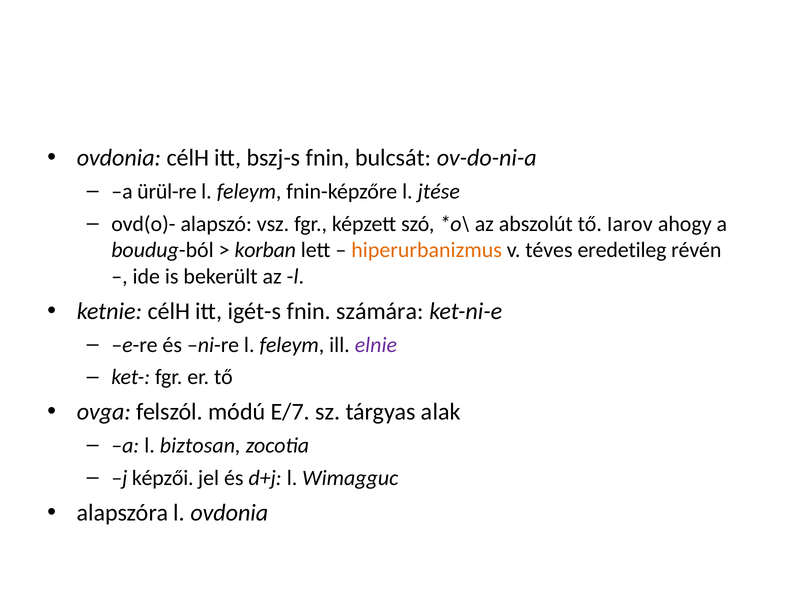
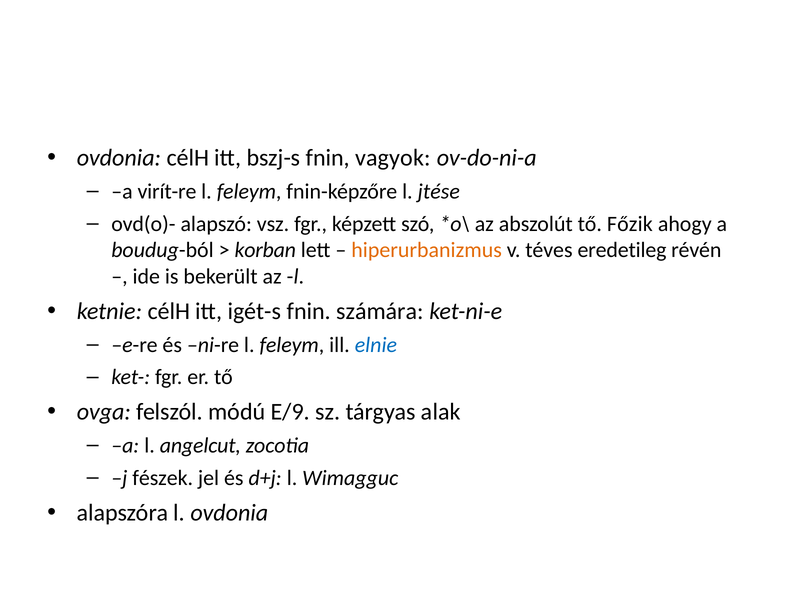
bulcsát: bulcsát -> vagyok (393, 158)
ürül-re: ürül-re -> virít-re (167, 192)
Iarov: Iarov -> Főzik (630, 224)
elnie colour: purple -> blue (376, 345)
E/7: E/7 -> E/9 (290, 412)
biztosan: biztosan -> angelcut (200, 446)
képzői: képzői -> fészek (163, 478)
